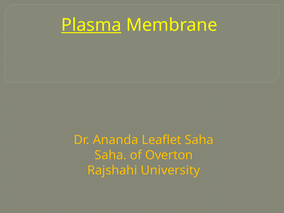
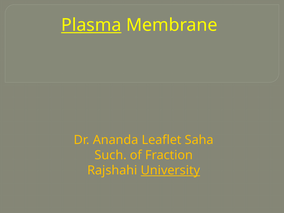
Saha: Saha -> Such (111, 155)
Overton: Overton -> Fraction (169, 155)
University underline: none -> present (170, 170)
